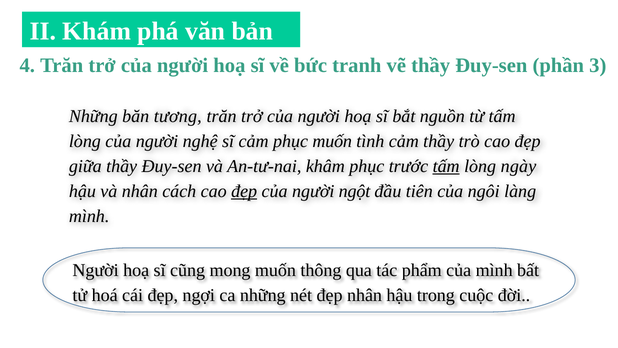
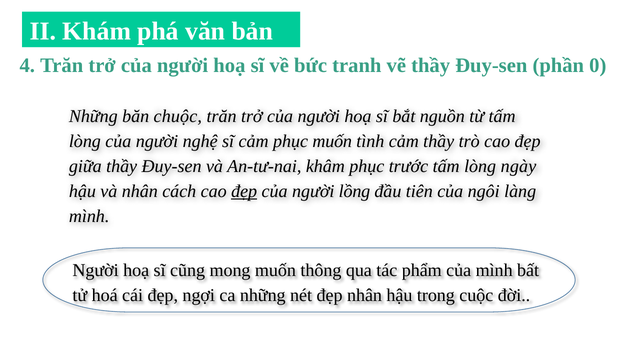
3: 3 -> 0 (598, 65)
tương: tương -> chuộc (178, 116)
tấm underline: present -> none (446, 166)
ngột: ngột -> lồng (354, 191)
